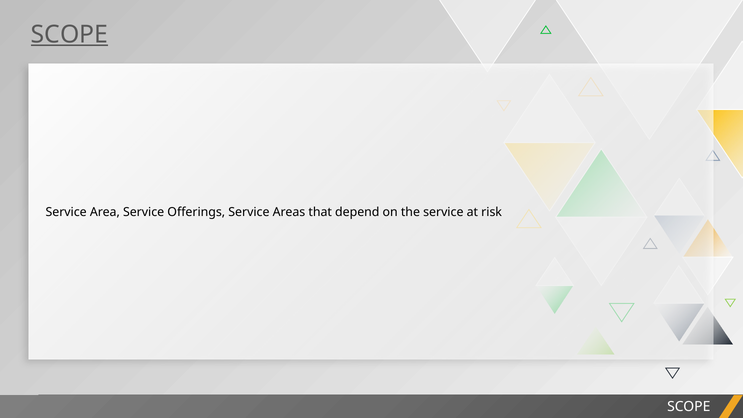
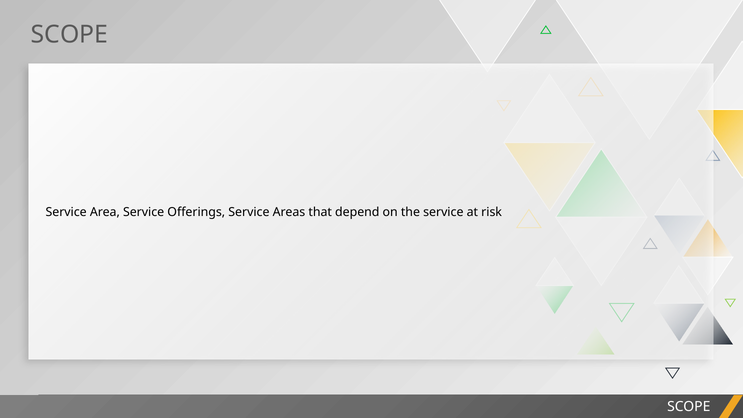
SCOPE underline: present -> none (69, 34)
